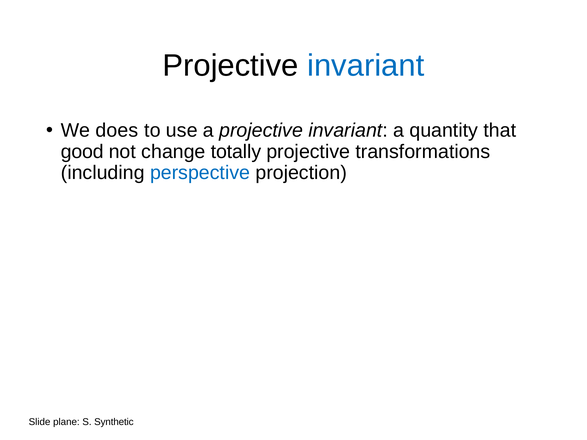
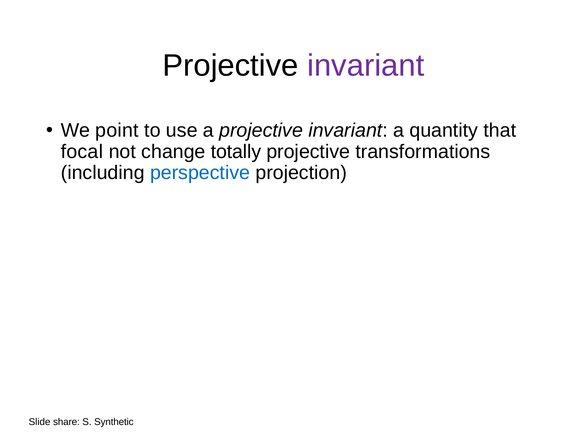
invariant colour: blue -> purple (366, 66)
does: does -> point (117, 131)
good: good -> focal (82, 152)
plane: plane -> share (66, 422)
